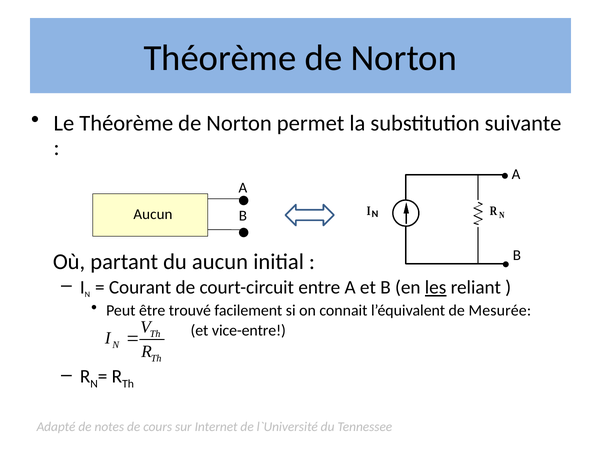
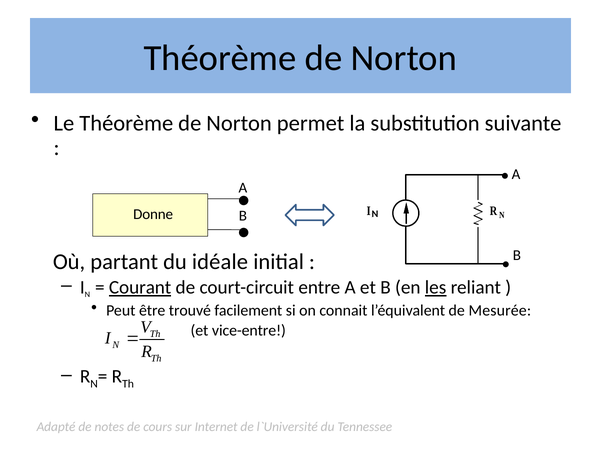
Aucun: Aucun -> Donne (153, 214)
du aucun: aucun -> idéale (220, 262)
Courant underline: none -> present (140, 287)
